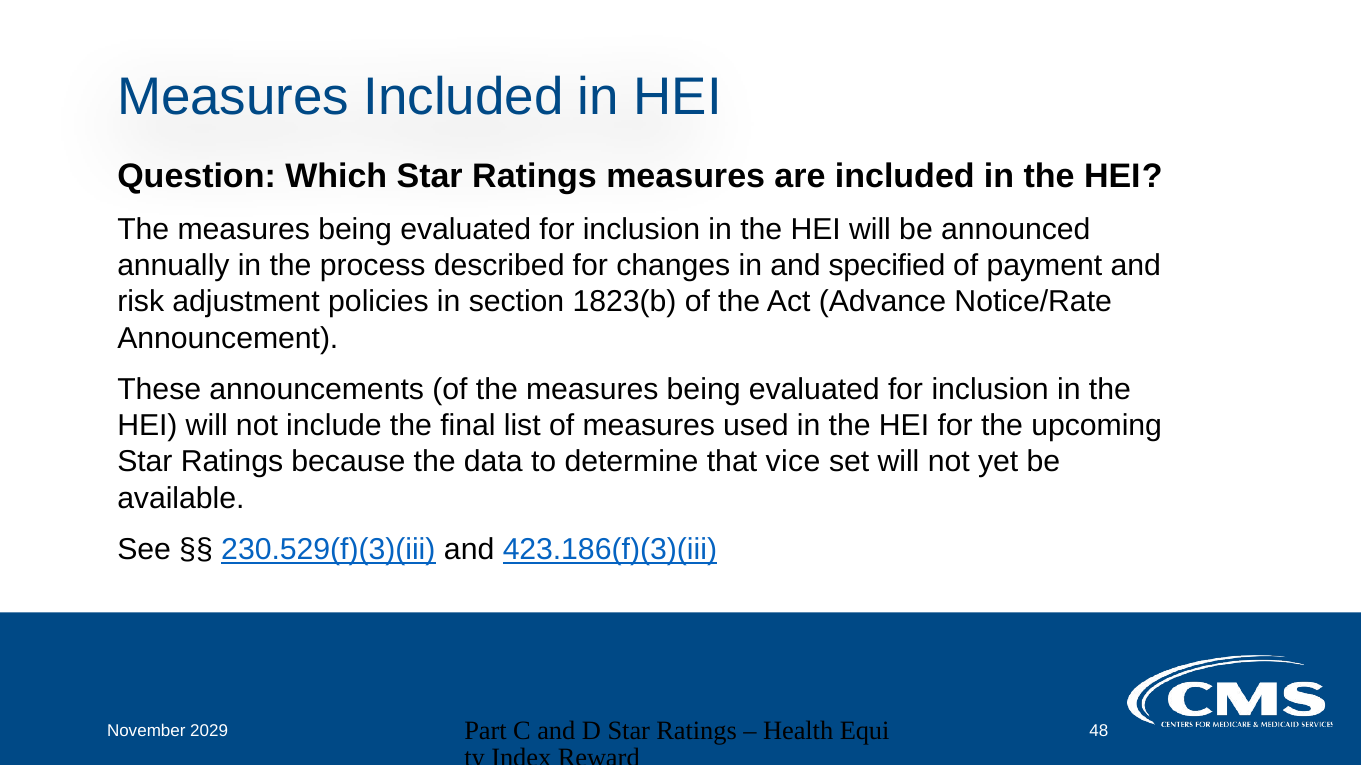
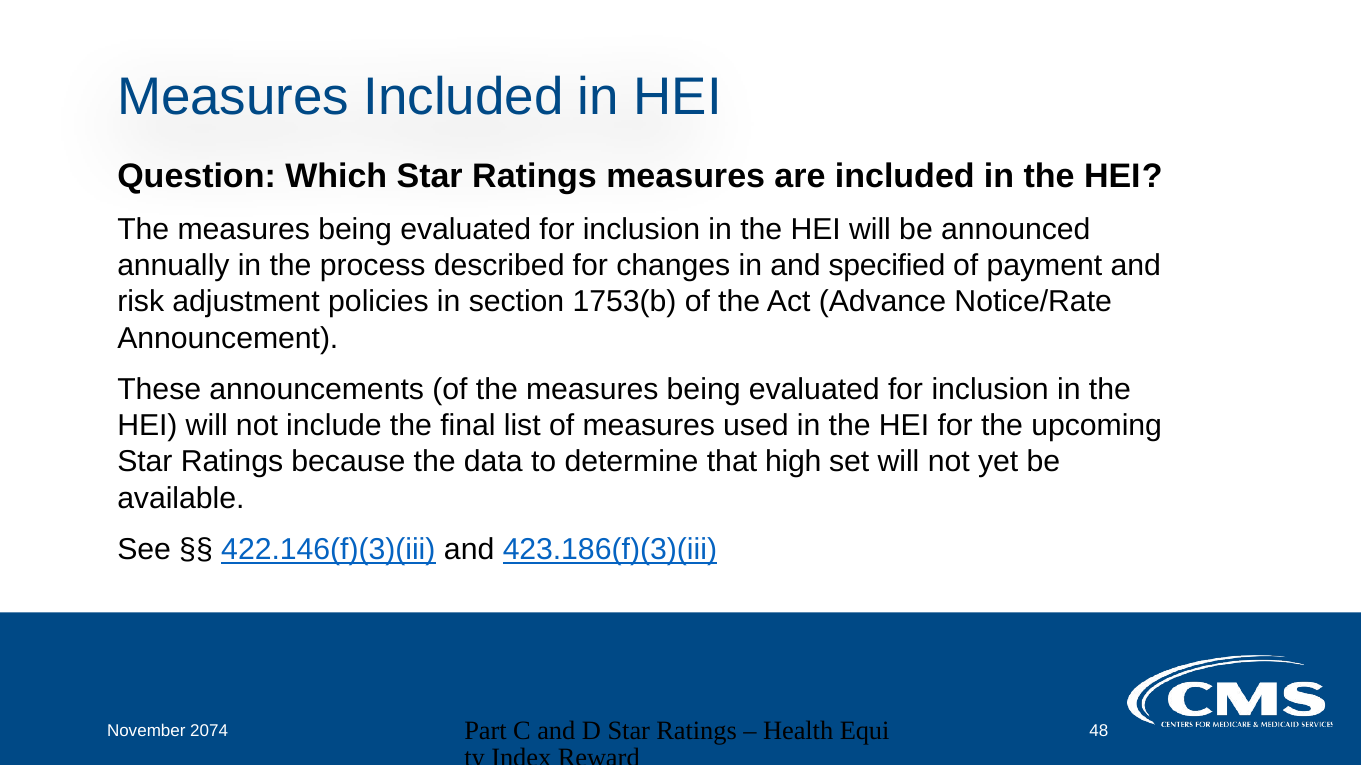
1823(b: 1823(b -> 1753(b (625, 302)
vice: vice -> high (793, 462)
230.529(f)(3)(iii: 230.529(f)(3)(iii -> 422.146(f)(3)(iii (328, 550)
2029: 2029 -> 2074 (209, 731)
